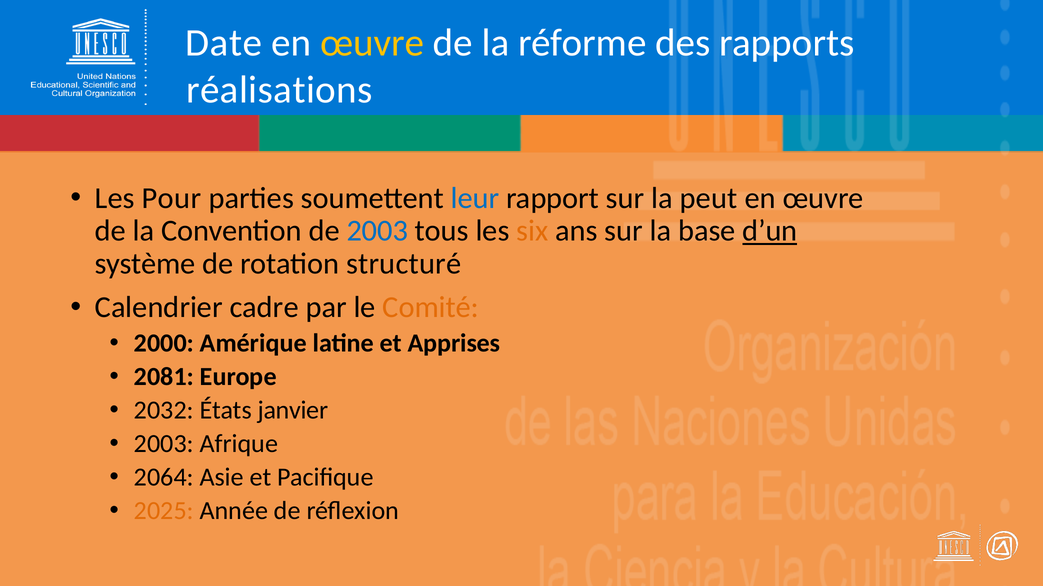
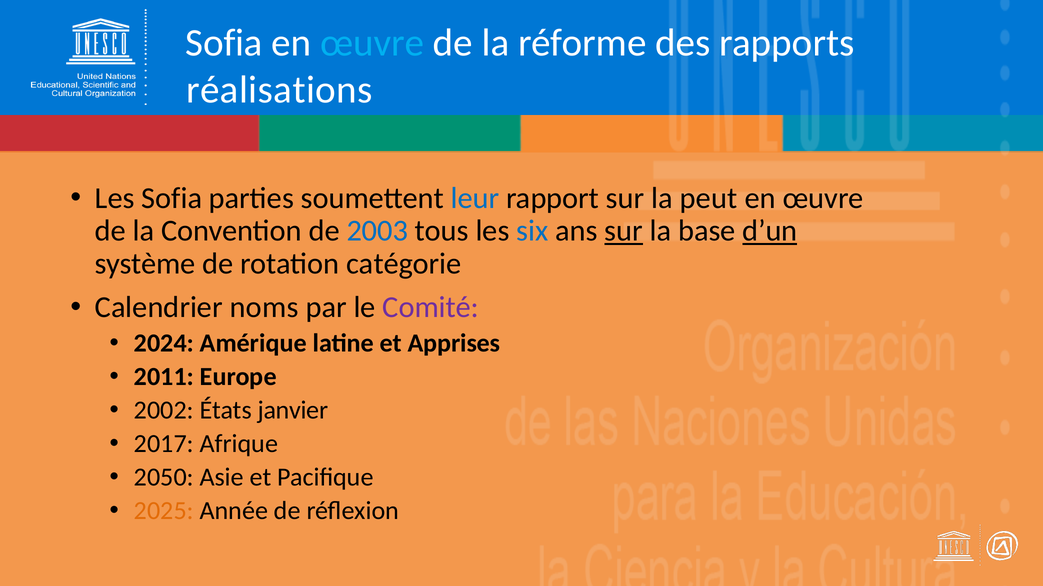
Date: Date -> Sofia (224, 43)
œuvre colour: yellow -> light blue (372, 43)
Les Pour: Pour -> Sofia (172, 198)
six colour: orange -> blue (532, 231)
sur underline: none -> present (624, 231)
structuré: structuré -> catégorie (404, 264)
cadre: cadre -> noms (264, 308)
Comité colour: orange -> purple (431, 308)
2000: 2000 -> 2024 (164, 344)
2081: 2081 -> 2011 (164, 377)
2032: 2032 -> 2002 (164, 411)
2003: 2003 -> 2017 (164, 444)
2064: 2064 -> 2050 (164, 478)
